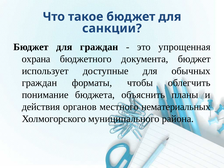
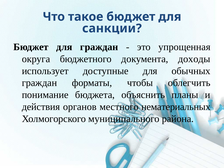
охрана: охрана -> округа (36, 59)
документа бюджет: бюджет -> доходы (194, 59)
